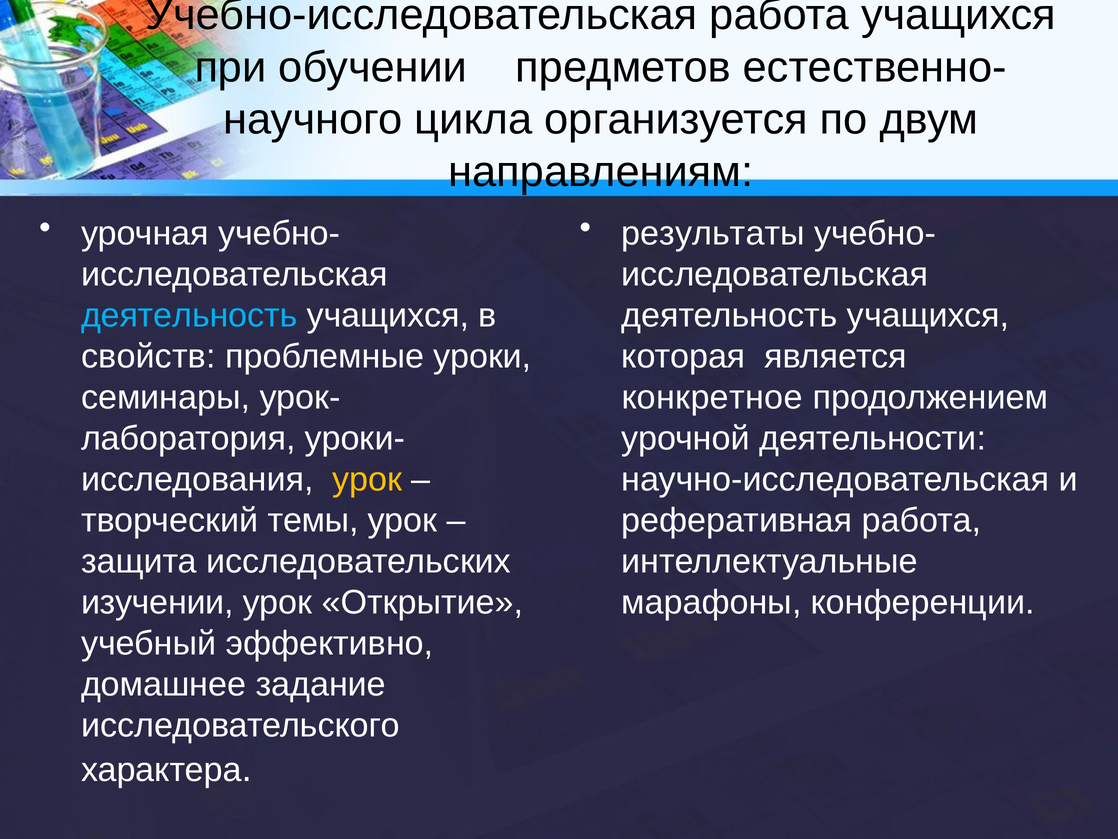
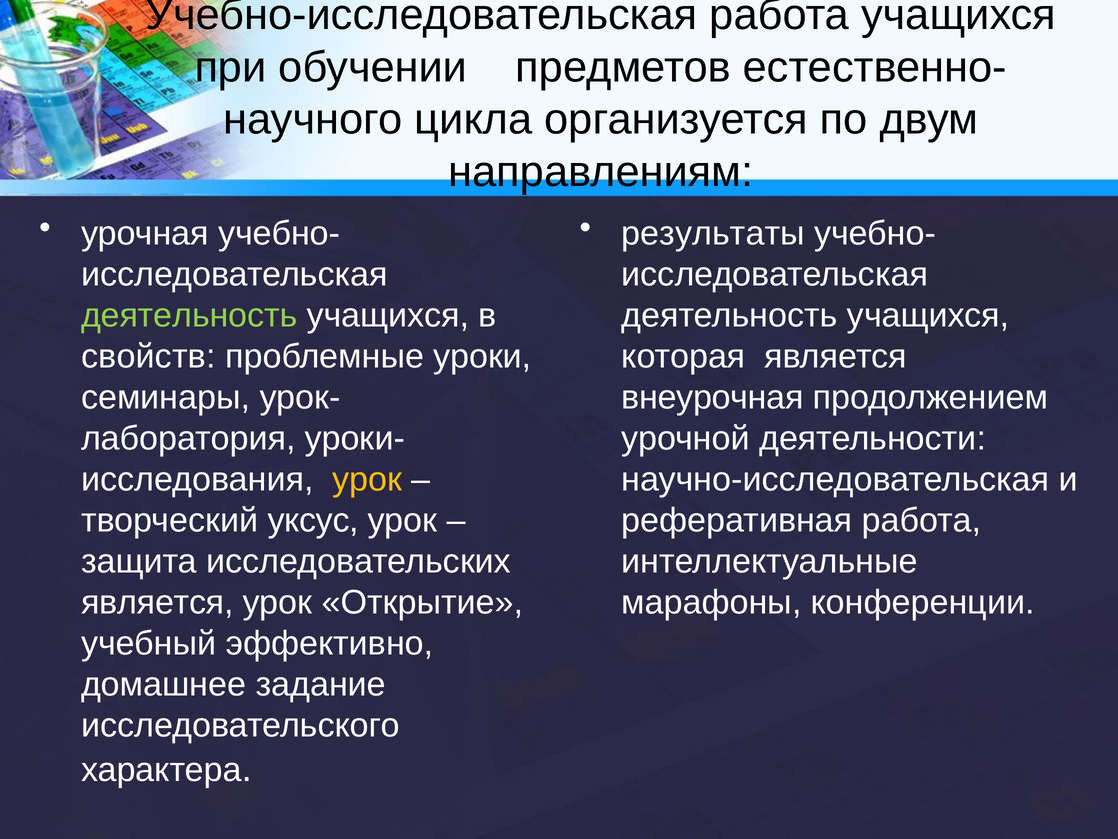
деятельность colour: light blue -> light green (189, 315)
конкретное: конкретное -> внеурочная (712, 397)
темы: темы -> уксус (313, 520)
изучении: изучении -> является (157, 602)
